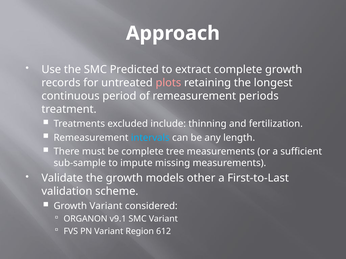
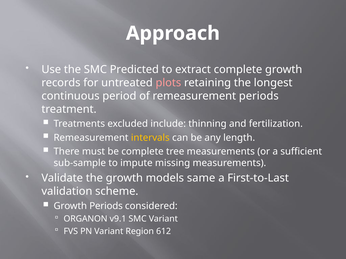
intervals colour: light blue -> yellow (150, 138)
other: other -> same (201, 178)
Growth Variant: Variant -> Periods (106, 206)
